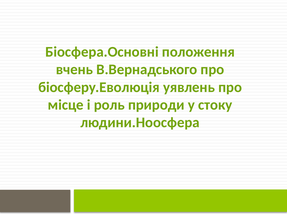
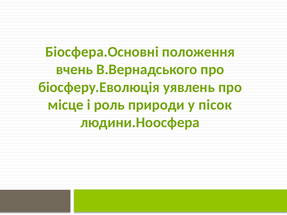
стоку: стоку -> пісок (215, 105)
